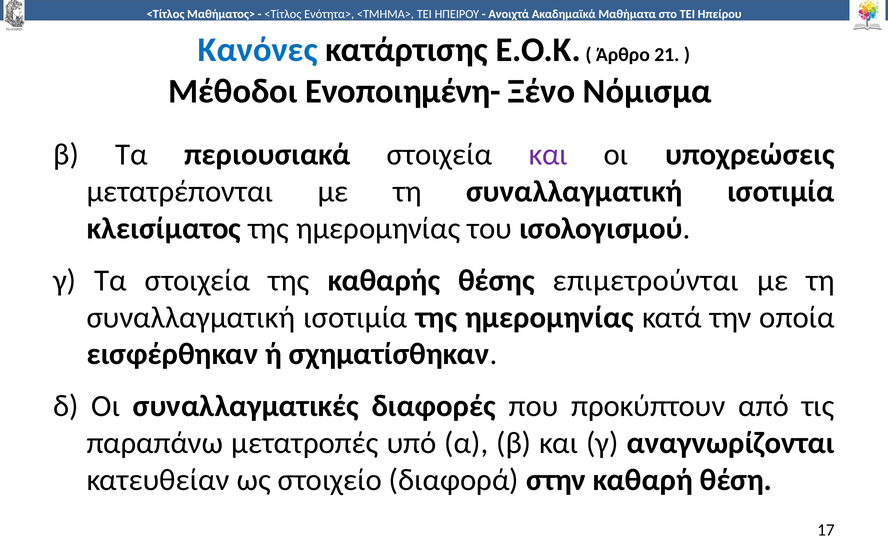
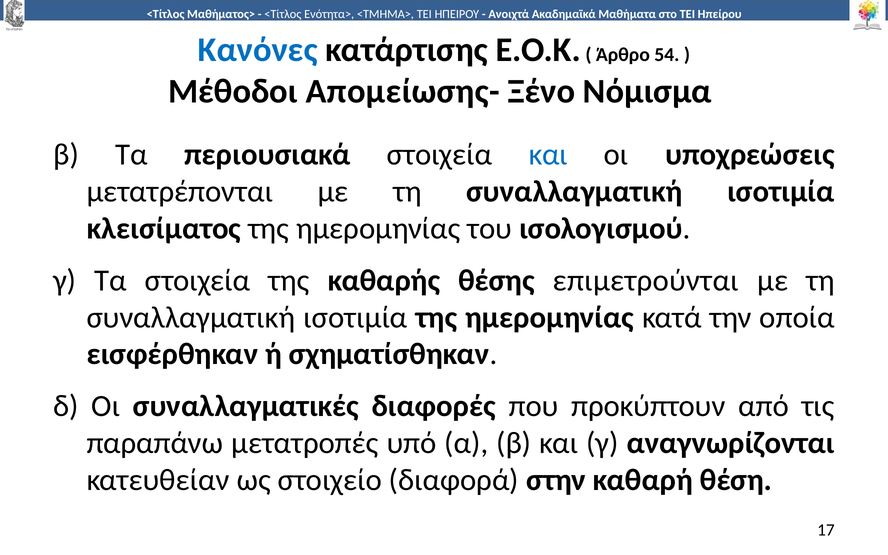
21: 21 -> 54 (667, 55)
Ενοποιημένη-: Ενοποιημένη- -> Απομείωσης- (403, 92)
και colour: purple -> blue (548, 155)
